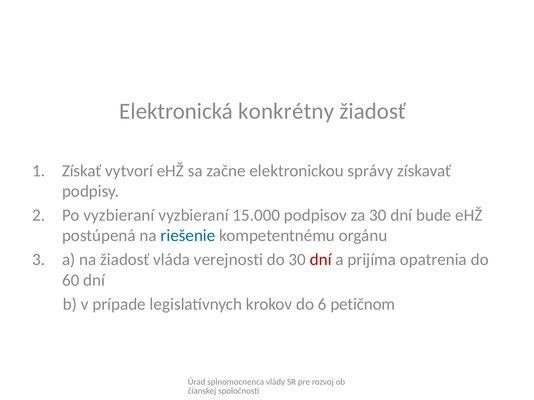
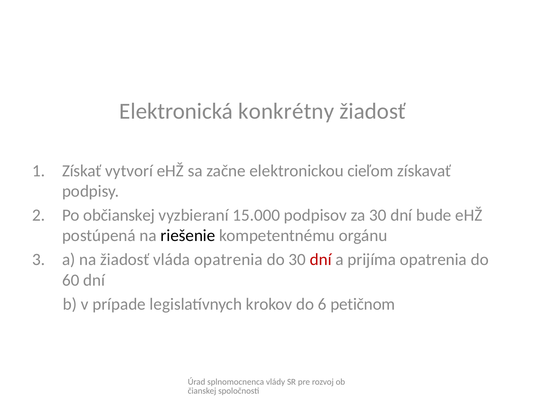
správy: správy -> cieľom (370, 171)
Po vyzbieraní: vyzbieraní -> občianskej (119, 216)
riešenie colour: blue -> black (188, 236)
vláda verejnosti: verejnosti -> opatrenia (228, 260)
